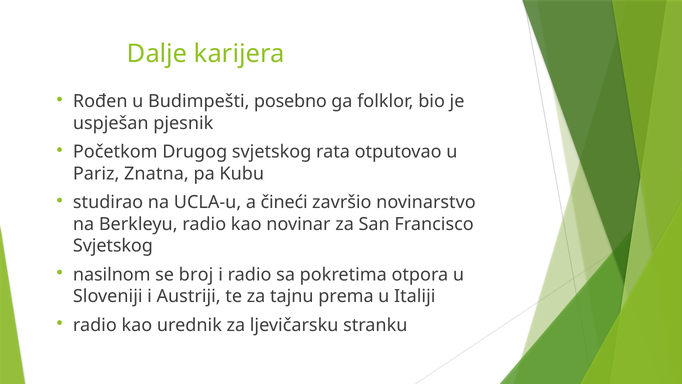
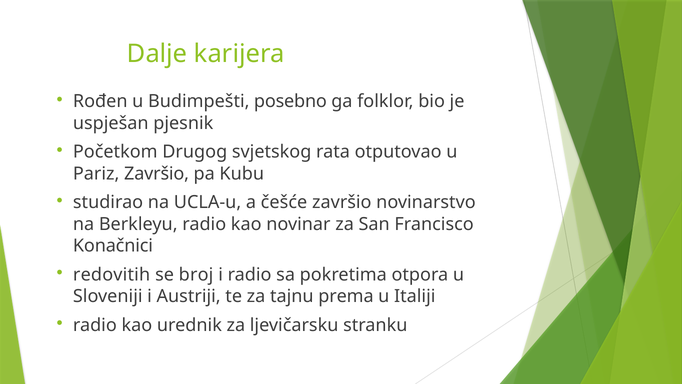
Pariz Znatna: Znatna -> Završio (157, 173)
čineći: čineći -> češće (284, 202)
Svjetskog: Svjetskog -> Konačnici (113, 246)
nasilnom: nasilnom -> redovitih (112, 274)
